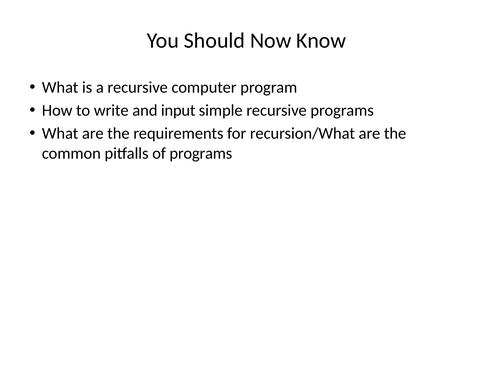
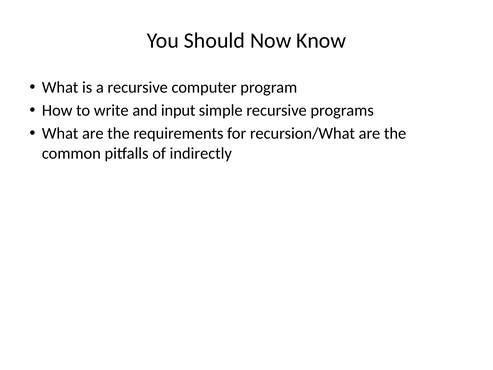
of programs: programs -> indirectly (201, 153)
